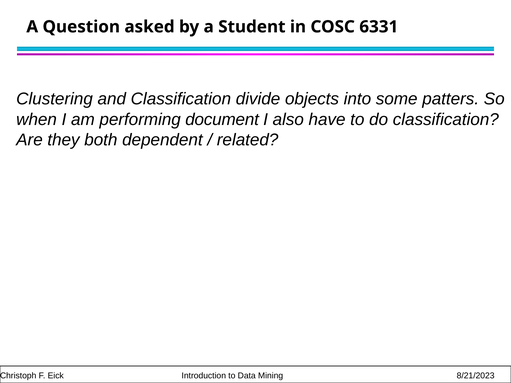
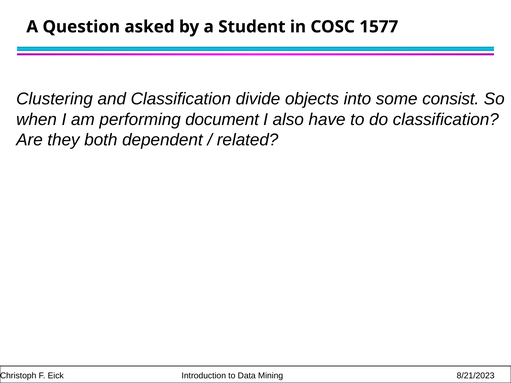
6331: 6331 -> 1577 (379, 27)
patters: patters -> consist (451, 99)
